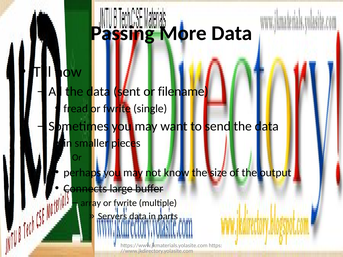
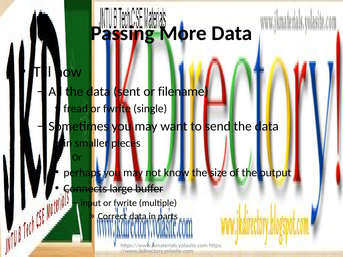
array: array -> input (91, 203)
Servers: Servers -> Correct (112, 216)
